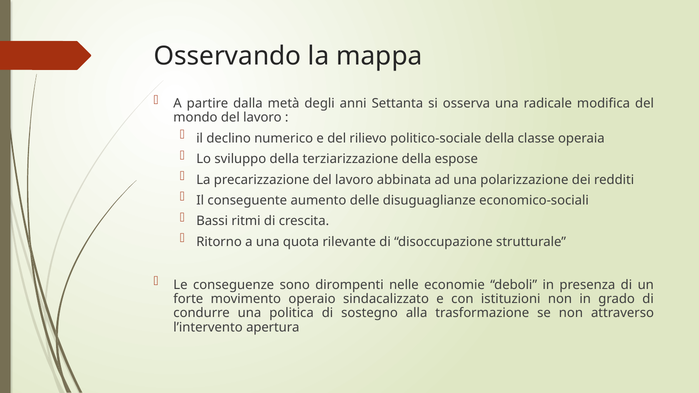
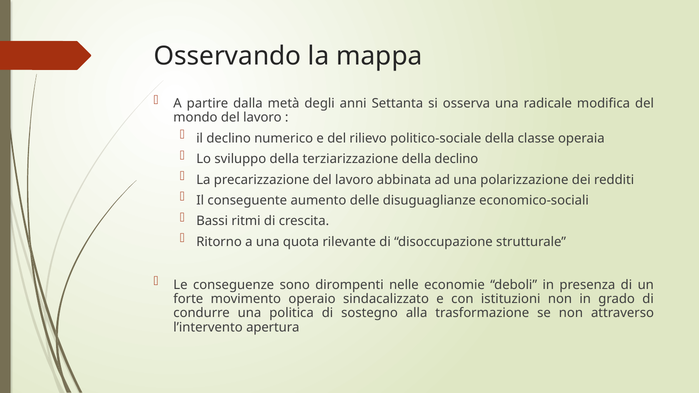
della espose: espose -> declino (456, 159)
